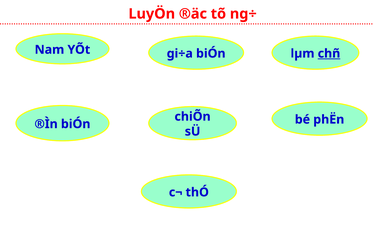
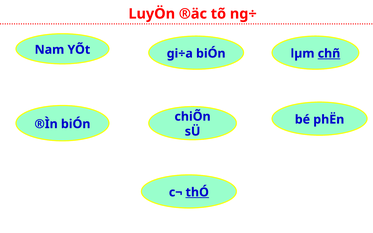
thÓ underline: none -> present (197, 192)
